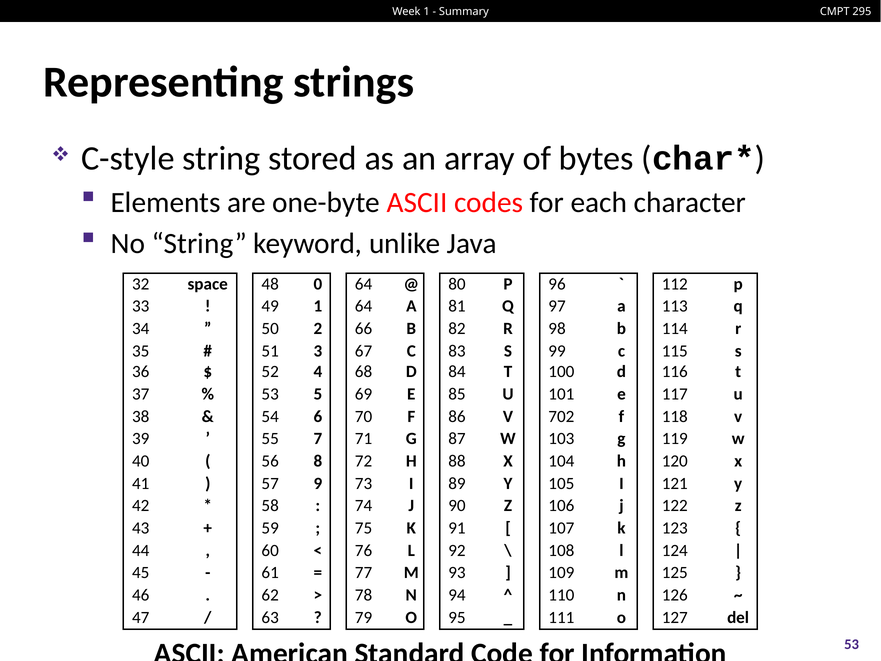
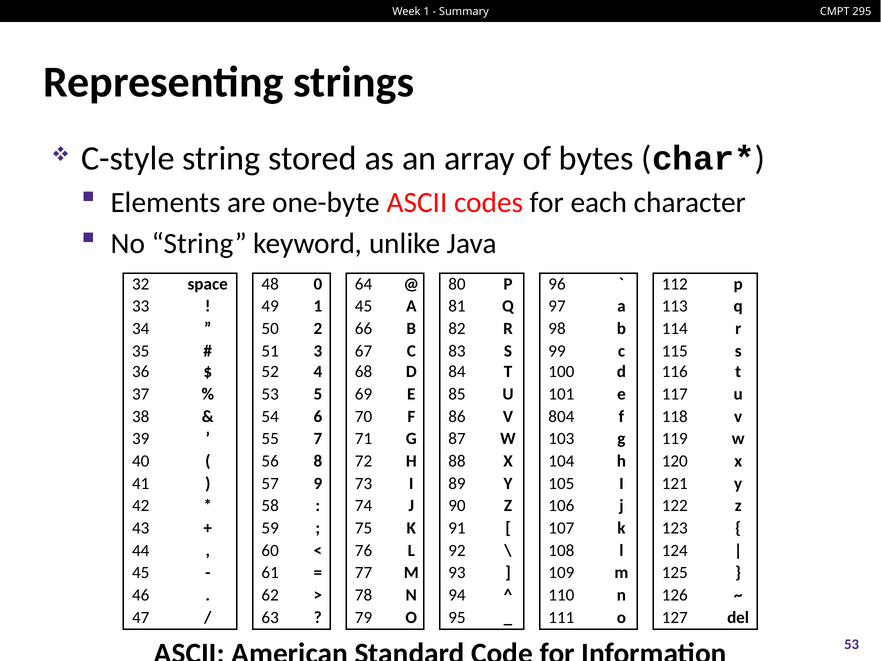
1 64: 64 -> 45 (364, 306)
702: 702 -> 804 (561, 416)
